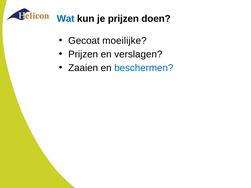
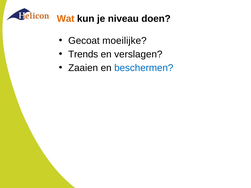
Wat colour: blue -> orange (66, 19)
je prijzen: prijzen -> niveau (123, 19)
Prijzen: Prijzen -> Trends (83, 54)
